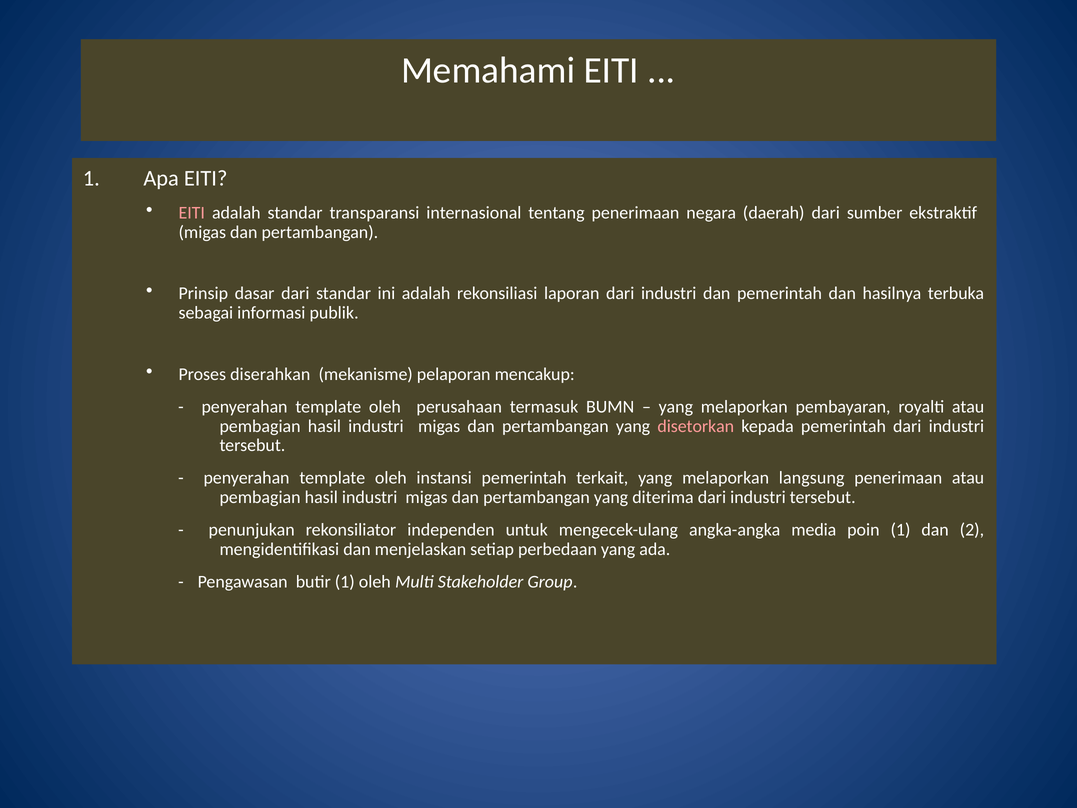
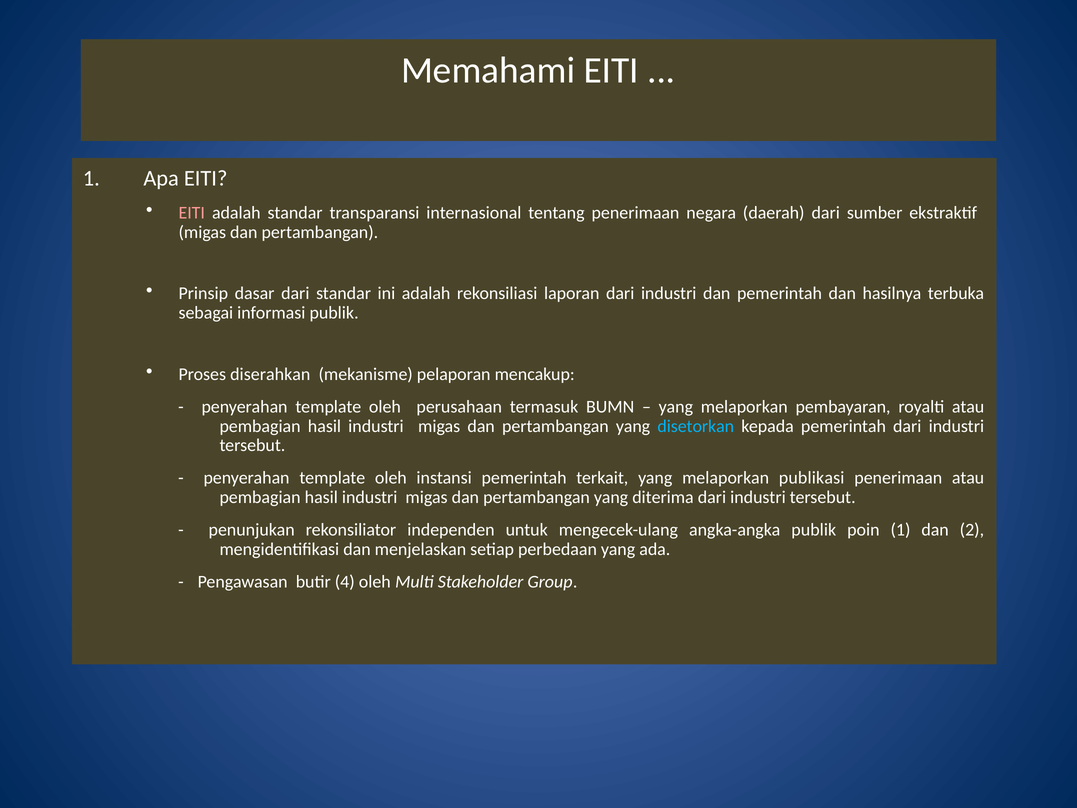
disetorkan colour: pink -> light blue (696, 426)
langsung: langsung -> publikasi (812, 478)
angka-angka media: media -> publik (814, 530)
butir 1: 1 -> 4 (345, 582)
